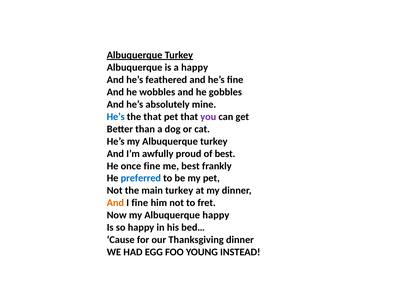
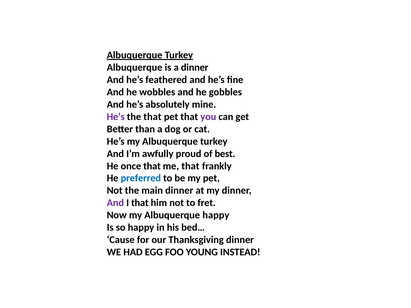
a happy: happy -> dinner (195, 67)
He’s colour: blue -> purple (116, 117)
once fine: fine -> that (152, 166)
me best: best -> that (190, 166)
main turkey: turkey -> dinner (179, 191)
And colour: orange -> purple (115, 203)
I fine: fine -> that (140, 203)
